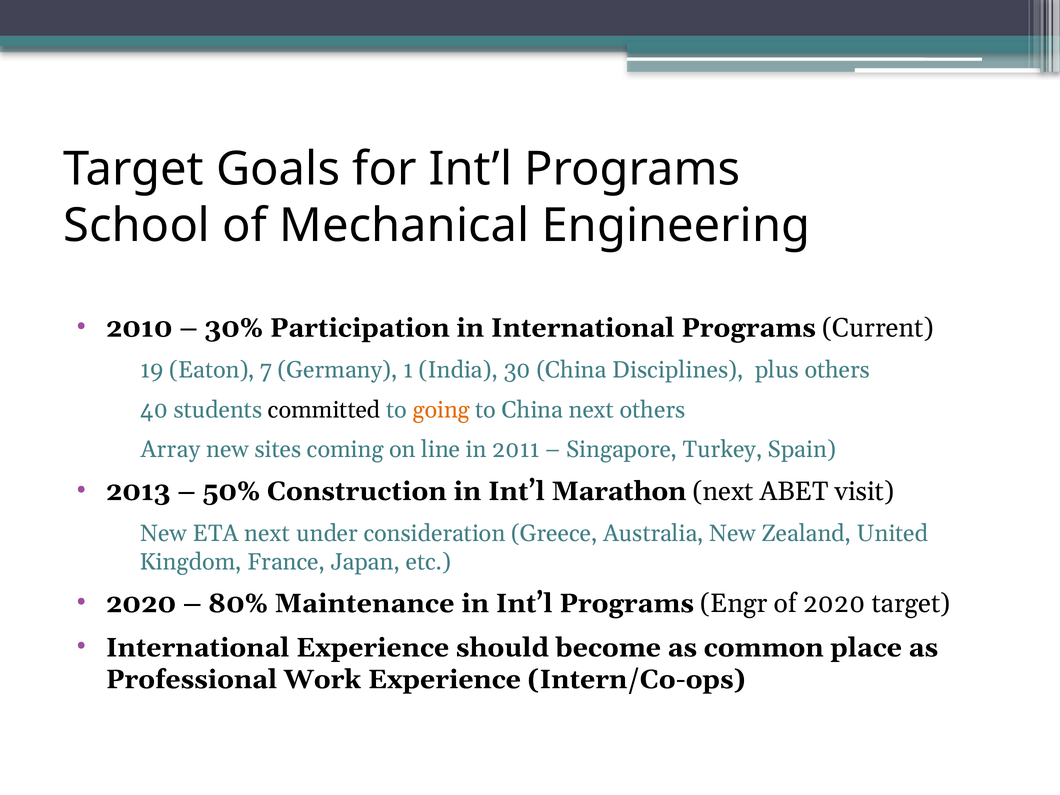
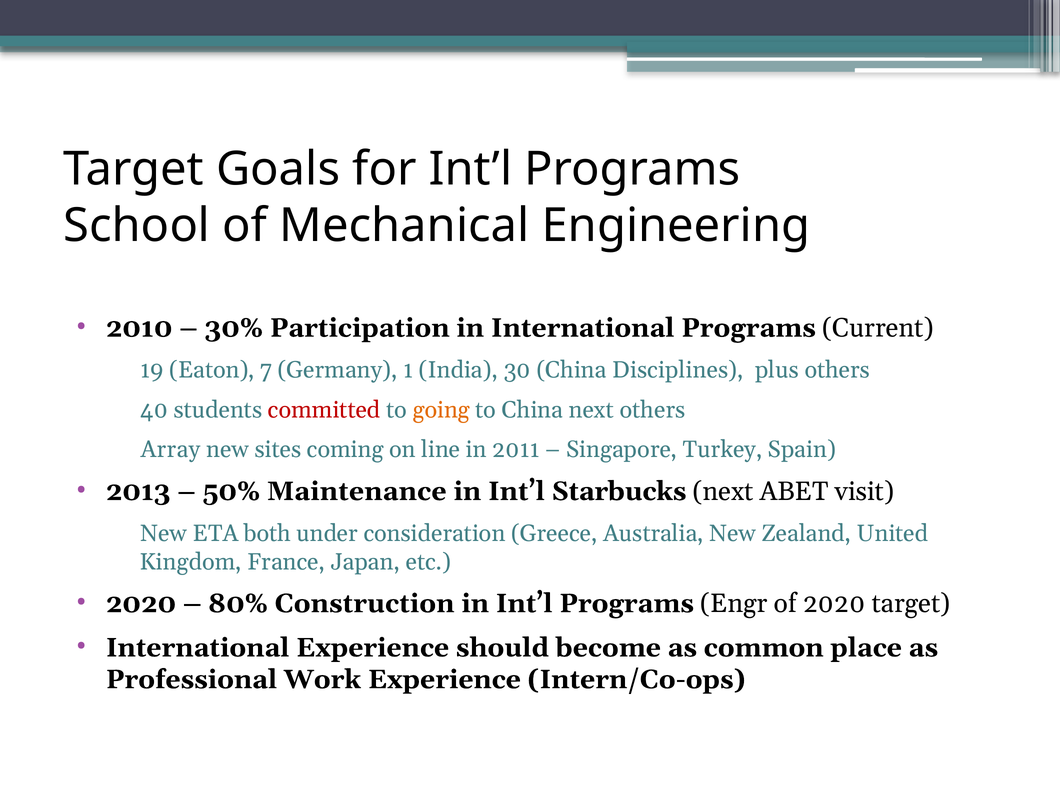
committed colour: black -> red (324, 410)
Construction: Construction -> Maintenance (357, 491)
Marathon: Marathon -> Starbucks (619, 491)
ETA next: next -> both (267, 534)
Maintenance: Maintenance -> Construction (365, 603)
